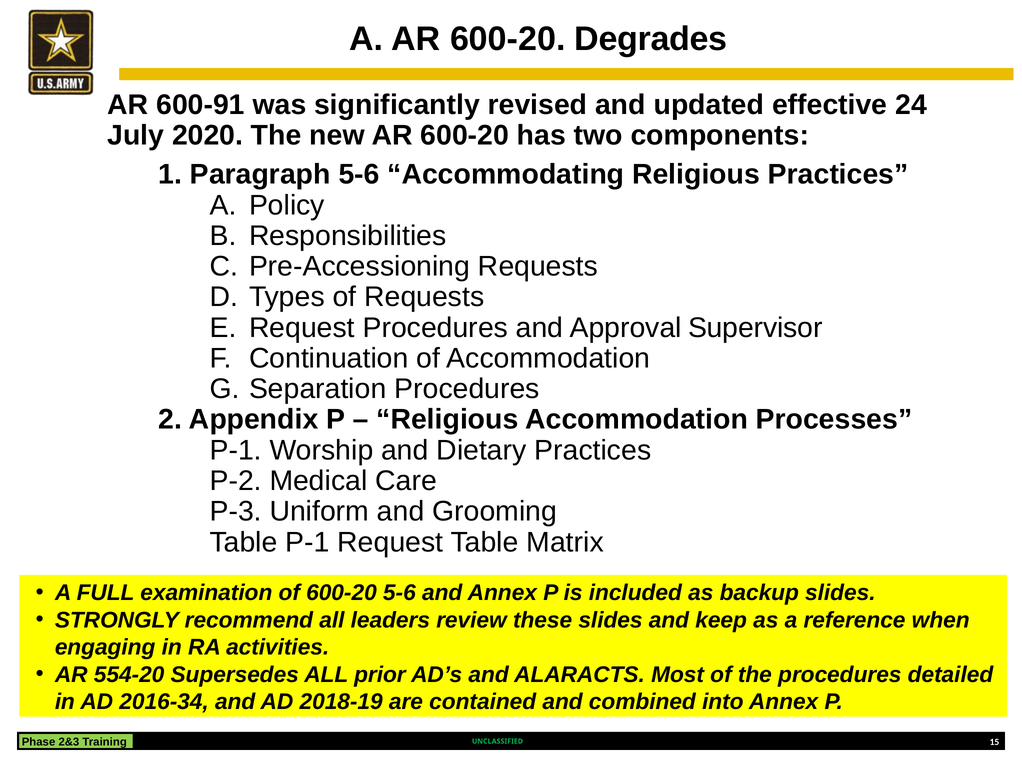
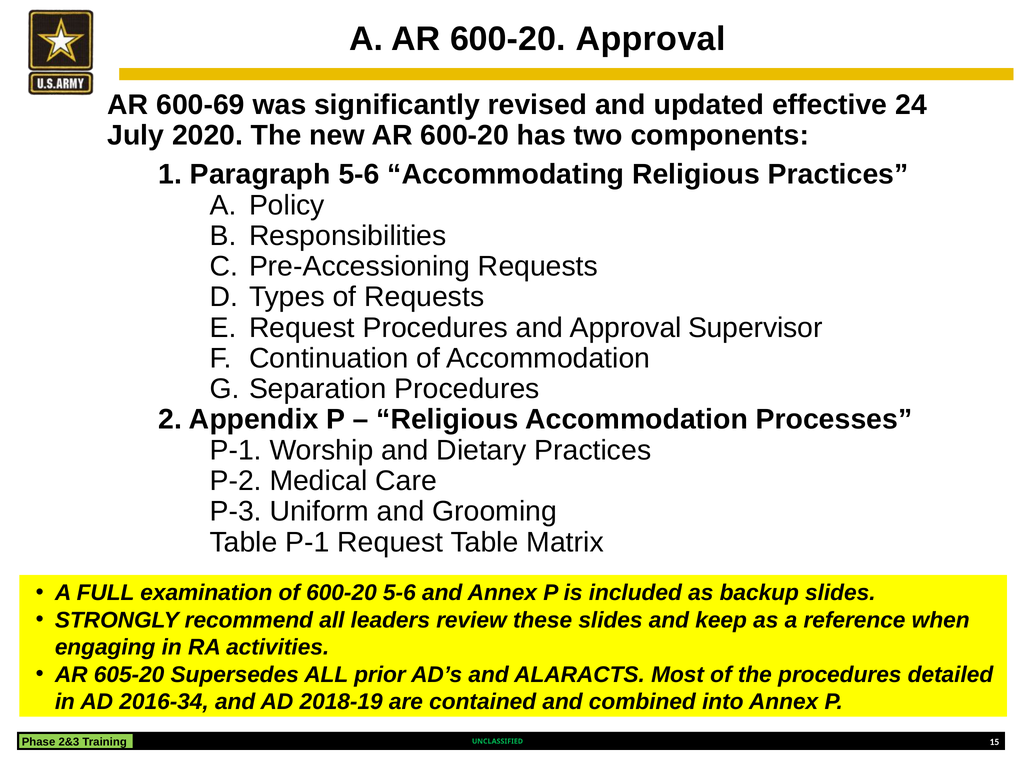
600-20 Degrades: Degrades -> Approval (651, 39)
600-91: 600-91 -> 600-69 (200, 105)
554-20: 554-20 -> 605-20 (129, 675)
